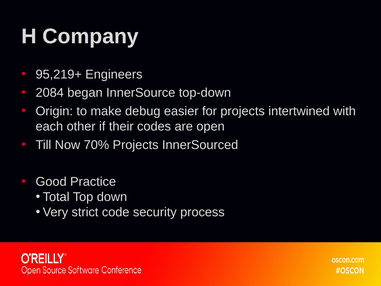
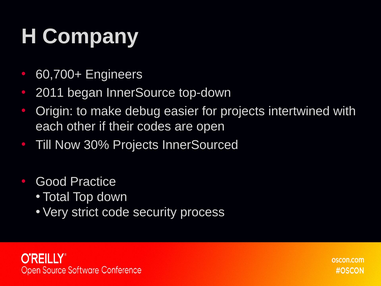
95,219+: 95,219+ -> 60,700+ (59, 74)
2084: 2084 -> 2011 (50, 93)
70%: 70% -> 30% (96, 145)
